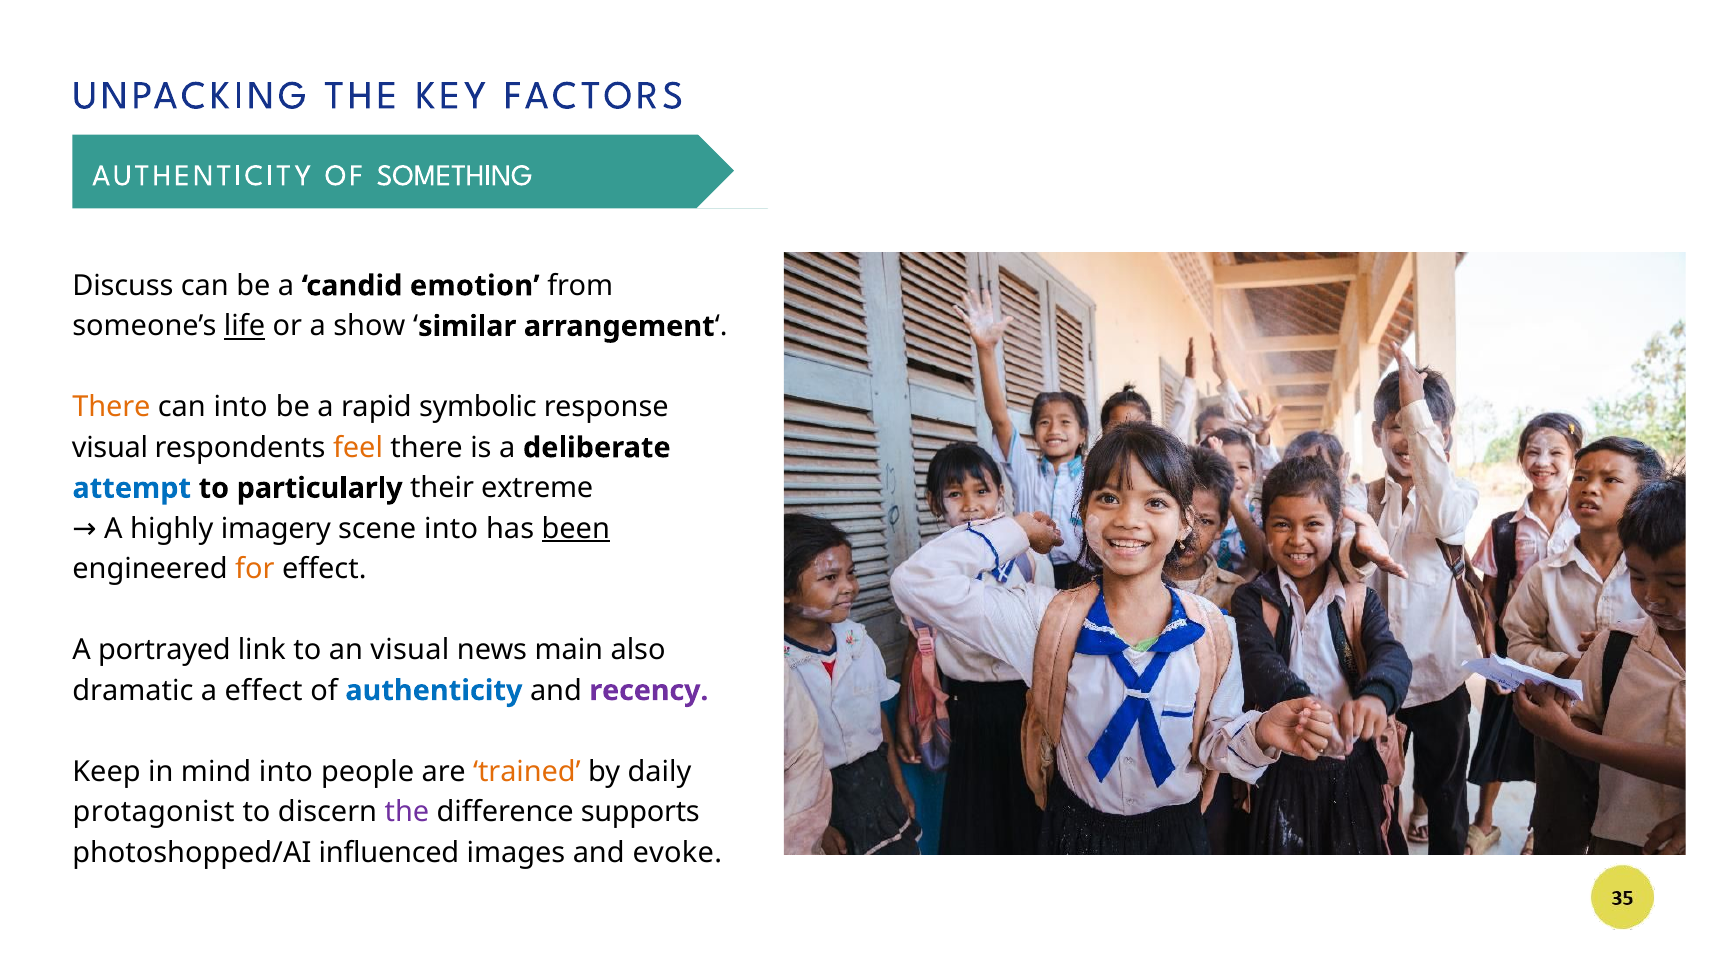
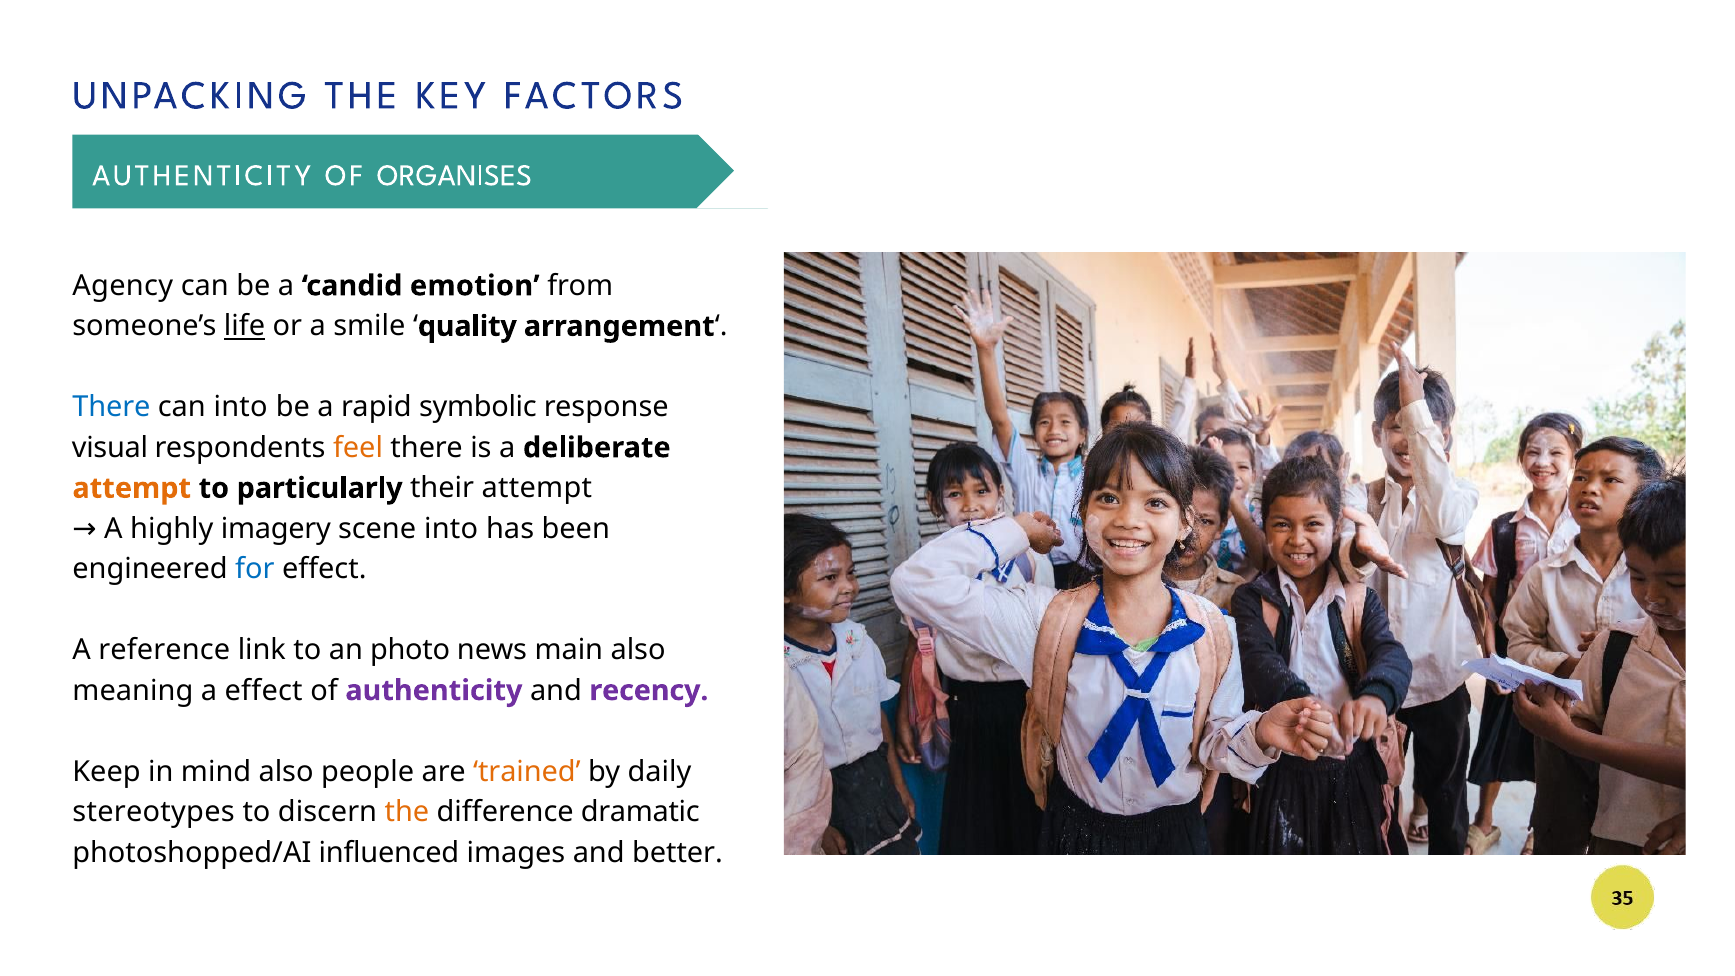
SOMETHING: SOMETHING -> ORGANISES (454, 175)
Discuss: Discuss -> Agency (123, 286)
show: show -> smile (369, 326)
similar: similar -> quality (467, 326)
There colour: orange -> blue (111, 407)
attempt colour: blue -> orange (132, 488)
their extreme: extreme -> attempt (537, 488)
been underline: present -> none (576, 529)
for colour: orange -> blue (255, 569)
portrayed: portrayed -> reference (164, 650)
an visual: visual -> photo (410, 650)
dramatic: dramatic -> meaning (133, 691)
authenticity colour: blue -> purple (434, 691)
mind into: into -> also (286, 771)
protagonist: protagonist -> stereotypes (154, 812)
the colour: purple -> orange (407, 812)
supports: supports -> dramatic (640, 812)
evoke: evoke -> better (678, 852)
